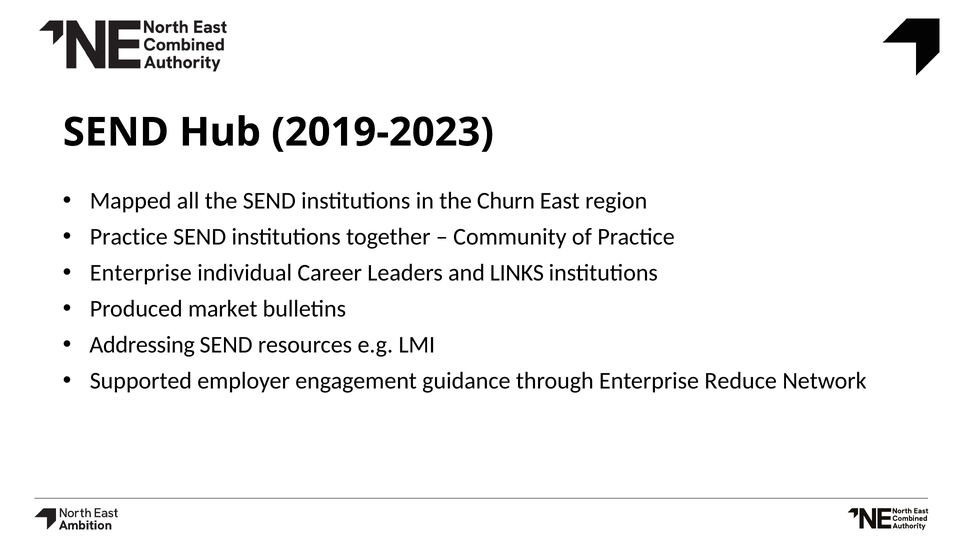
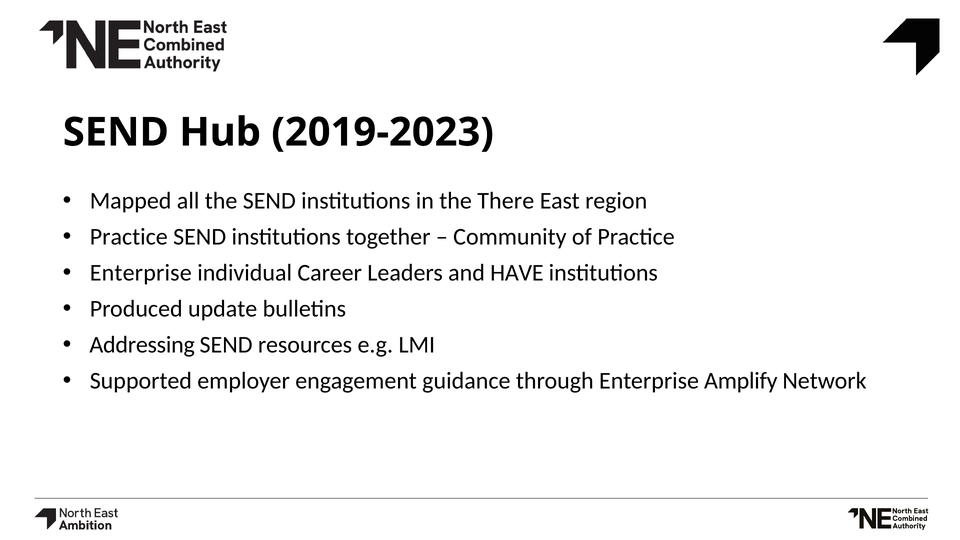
Churn: Churn -> There (506, 201)
LINKS: LINKS -> HAVE (517, 273)
market: market -> update (223, 309)
Reduce: Reduce -> Amplify (741, 381)
